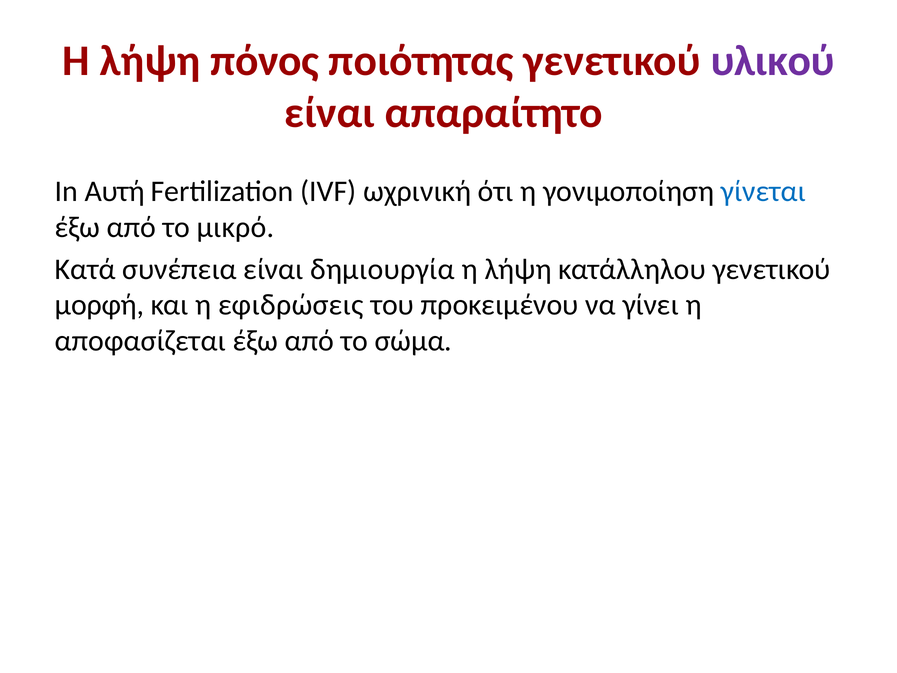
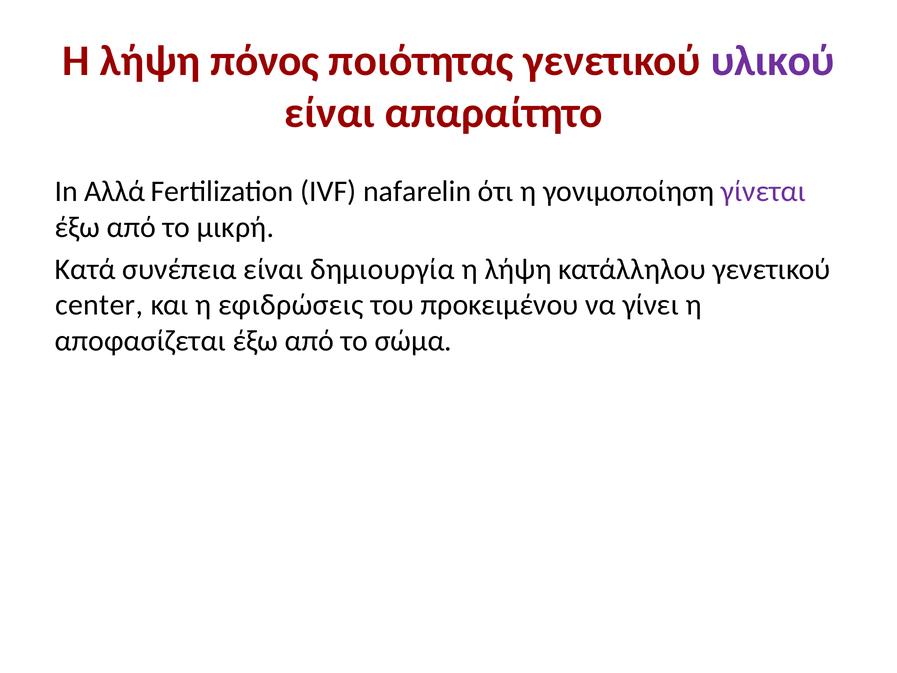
Αυτή: Αυτή -> Αλλά (115, 191)
ωχρινική: ωχρινική -> nafarelin (417, 191)
γίνεται colour: blue -> purple (763, 191)
μικρό: μικρό -> μικρή (235, 227)
μορφή: μορφή -> center (99, 305)
